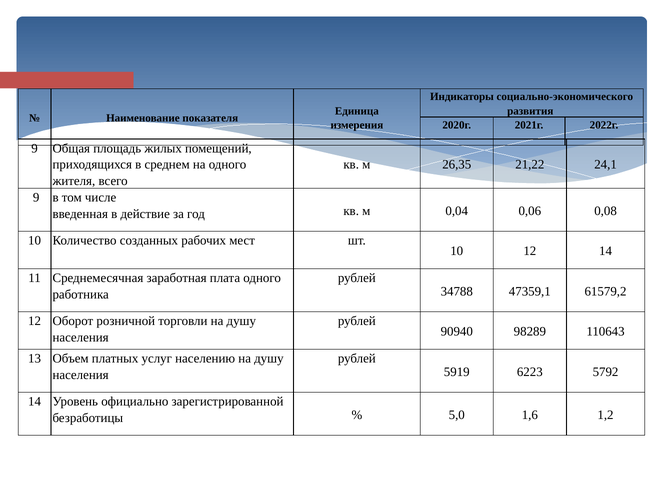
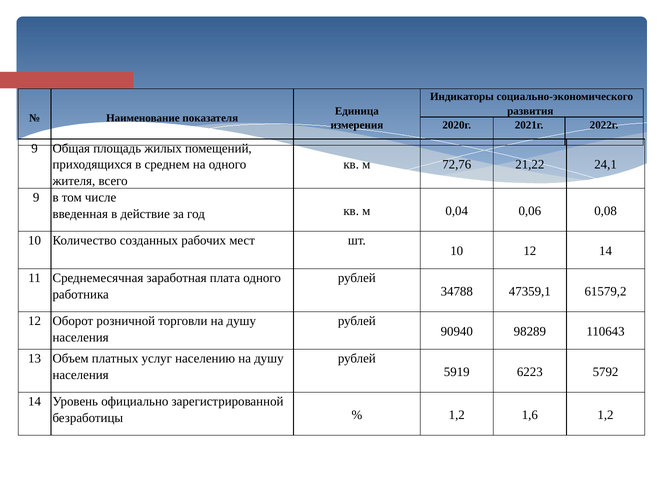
26,35: 26,35 -> 72,76 (457, 165)
5,0: 5,0 -> 1,2 (457, 415)
